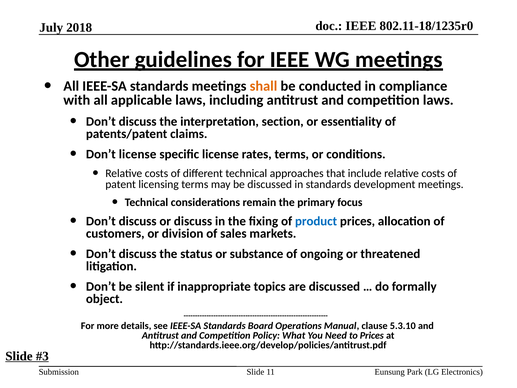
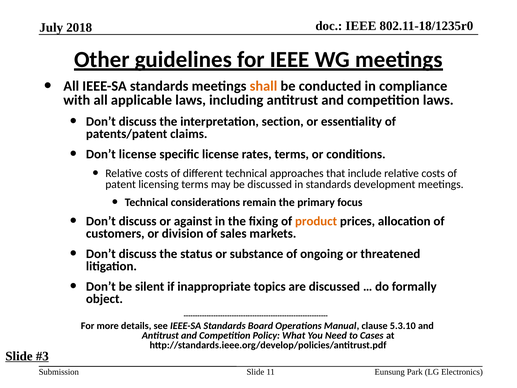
or discuss: discuss -> against (193, 221)
product colour: blue -> orange (316, 221)
to Prices: Prices -> Cases (372, 335)
